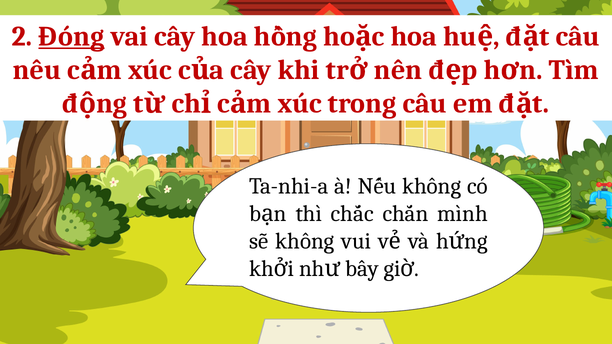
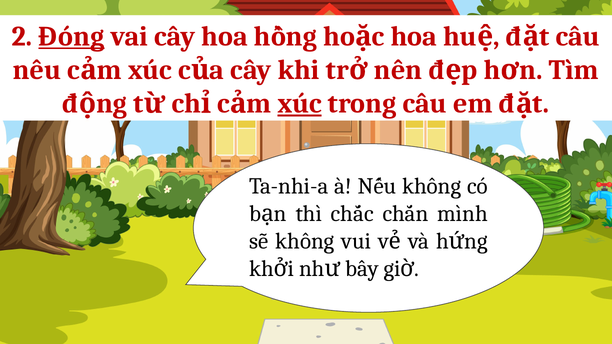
xúc underline: none -> present (300, 104)
